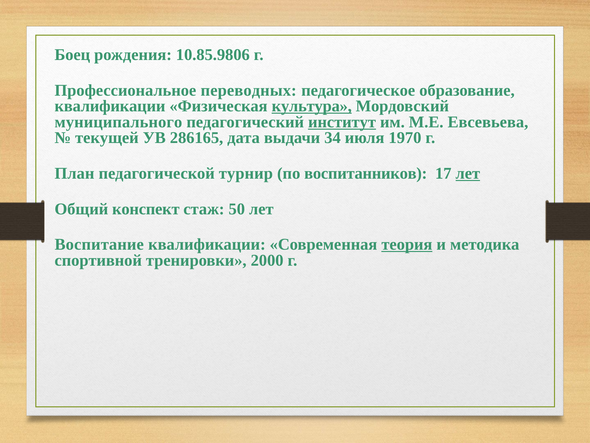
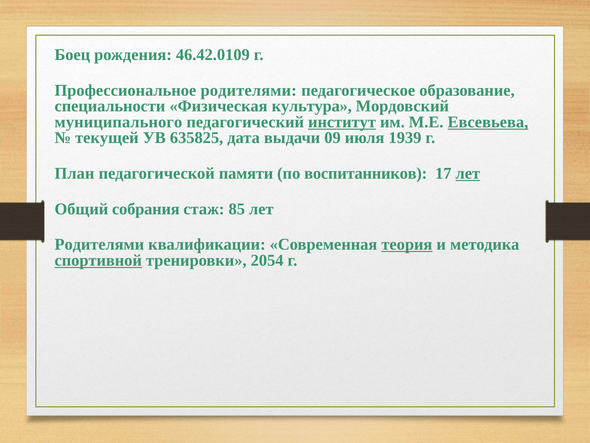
10.85.9806: 10.85.9806 -> 46.42.0109 (213, 55)
Профессиональное переводных: переводных -> родителями (249, 90)
квалификации: квалификации -> специальности (110, 106)
культура underline: present -> none (312, 106)
Евсевьева underline: none -> present (488, 122)
286165: 286165 -> 635825 (197, 138)
34: 34 -> 09 (333, 138)
1970: 1970 -> 1939 (405, 138)
турнир: турнир -> памяти (246, 173)
конспект: конспект -> собрания (146, 209)
50: 50 -> 85 (237, 209)
Воспитание: Воспитание -> Родителями (99, 244)
спортивной underline: none -> present (98, 260)
2000: 2000 -> 2054 (267, 260)
